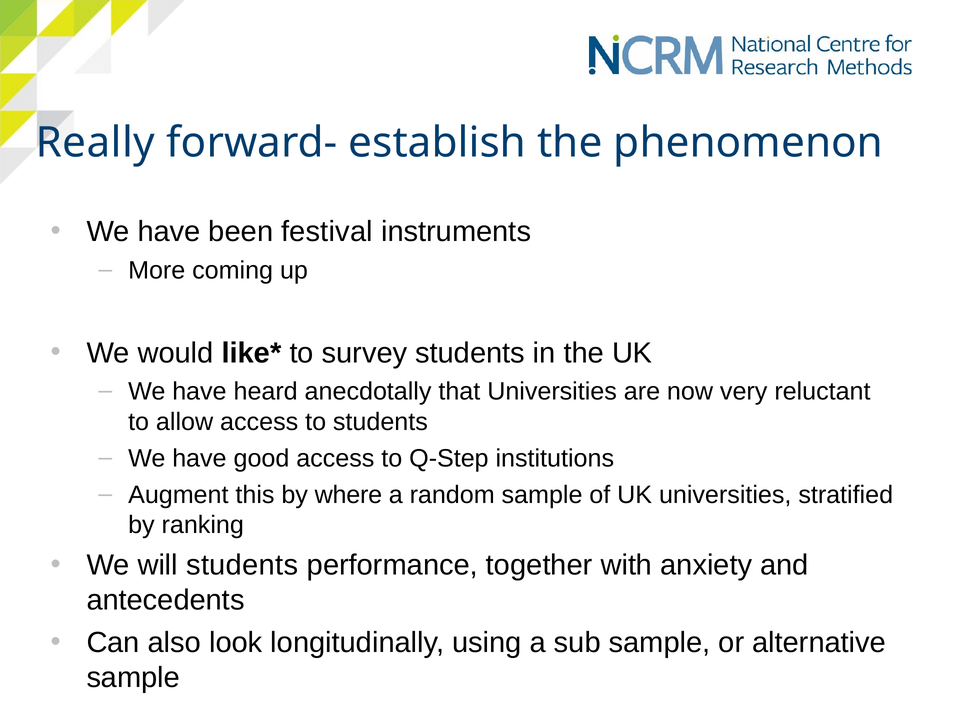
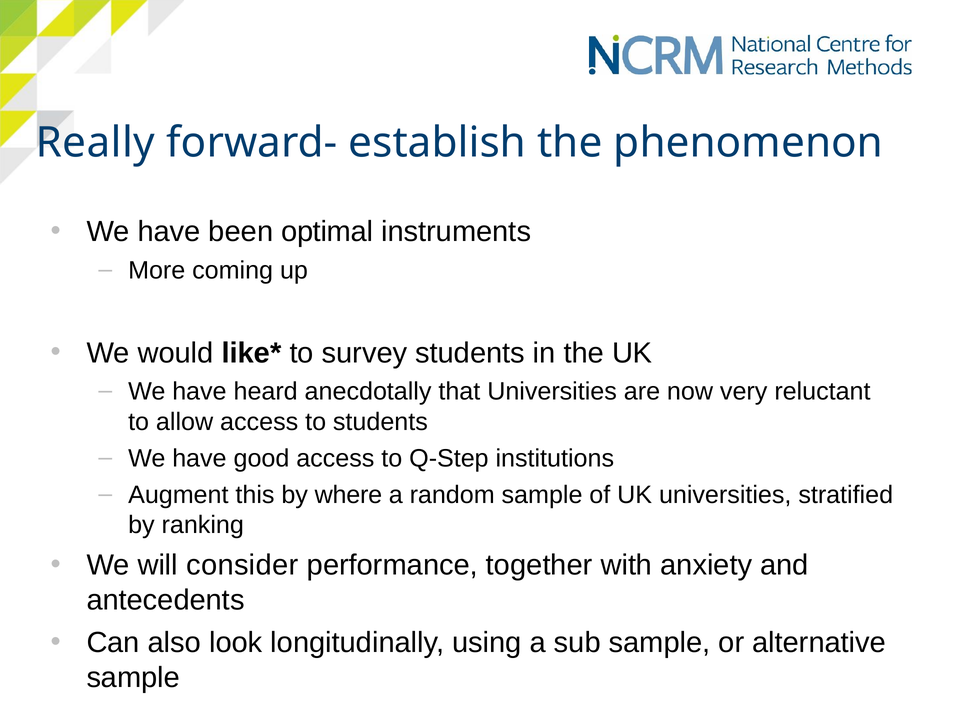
festival: festival -> optimal (327, 232)
will students: students -> consider (242, 565)
